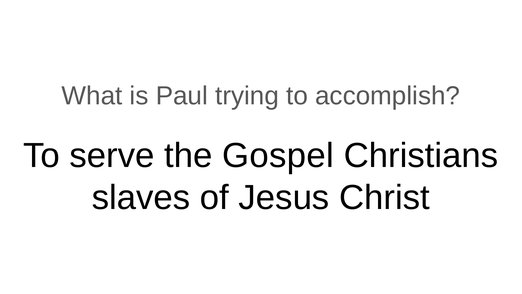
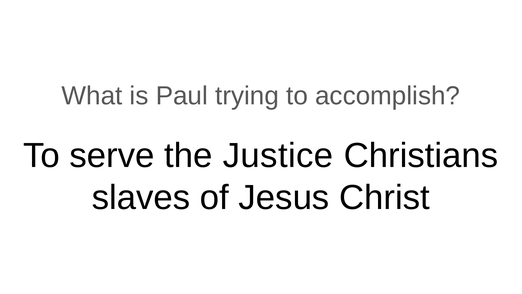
Gospel: Gospel -> Justice (278, 156)
